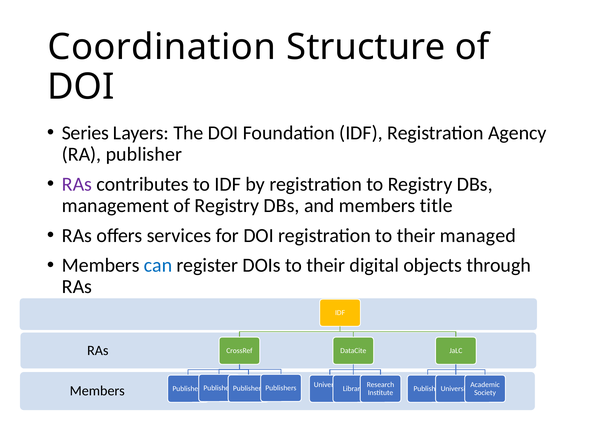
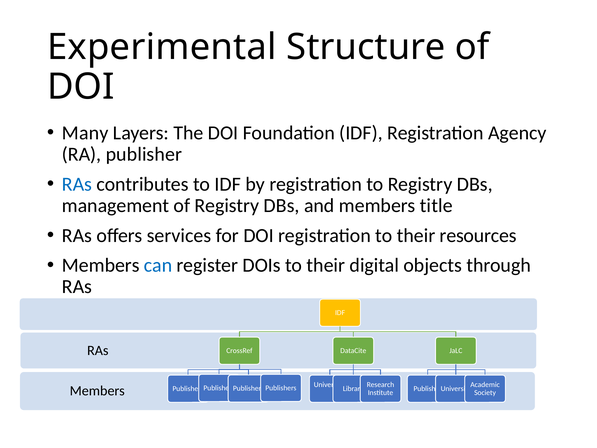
Coordination: Coordination -> Experimental (162, 47)
Series: Series -> Many (85, 133)
RAs colour: purple -> blue (77, 184)
managed: managed -> resources (478, 235)
